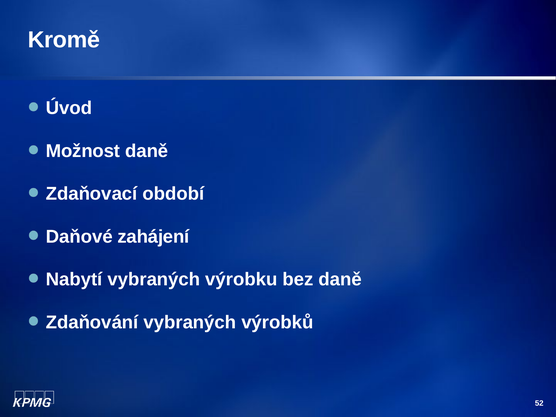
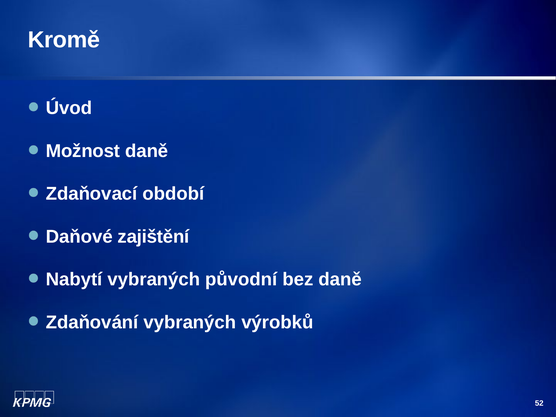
zahájení: zahájení -> zajištění (153, 237)
výrobku: výrobku -> původní (241, 279)
